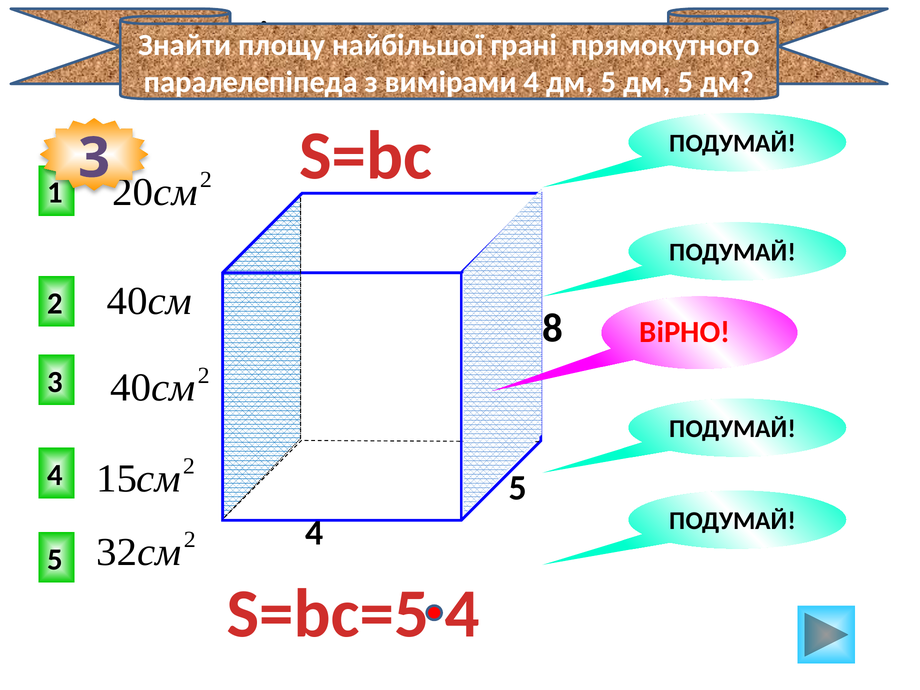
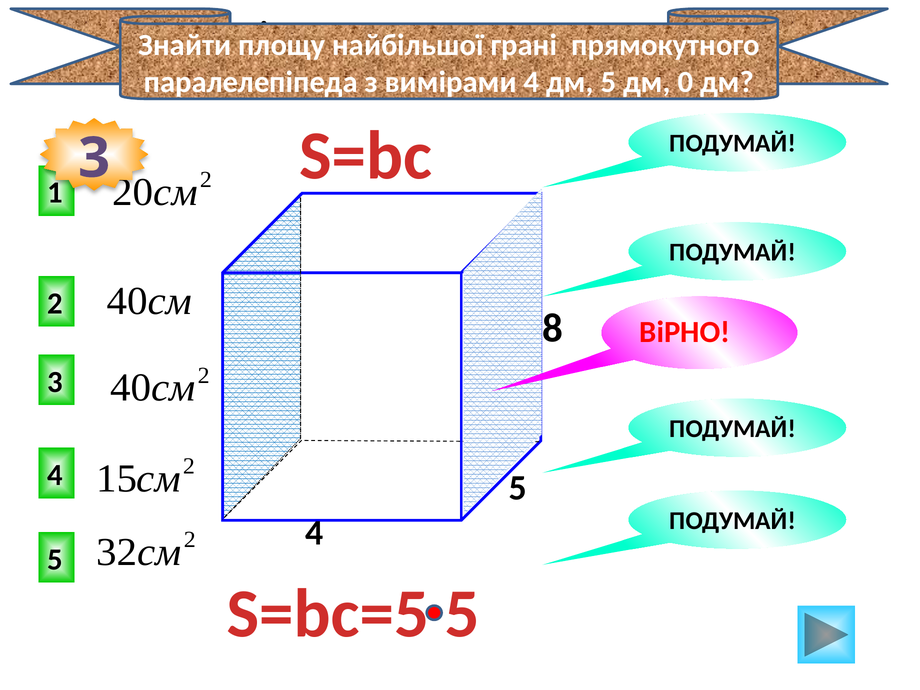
5: 5 -> 0 (685, 82)
S=bc=5 4: 4 -> 5 (462, 614)
